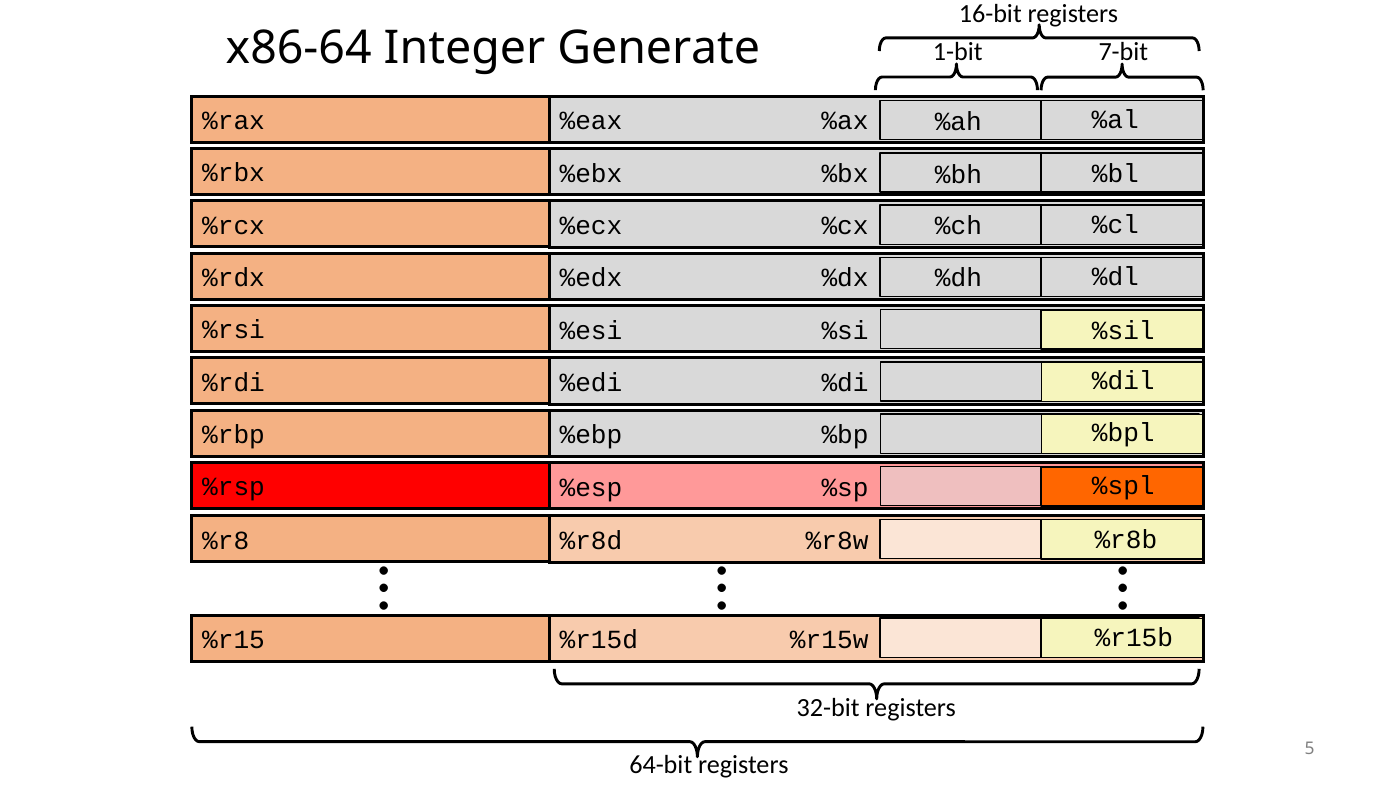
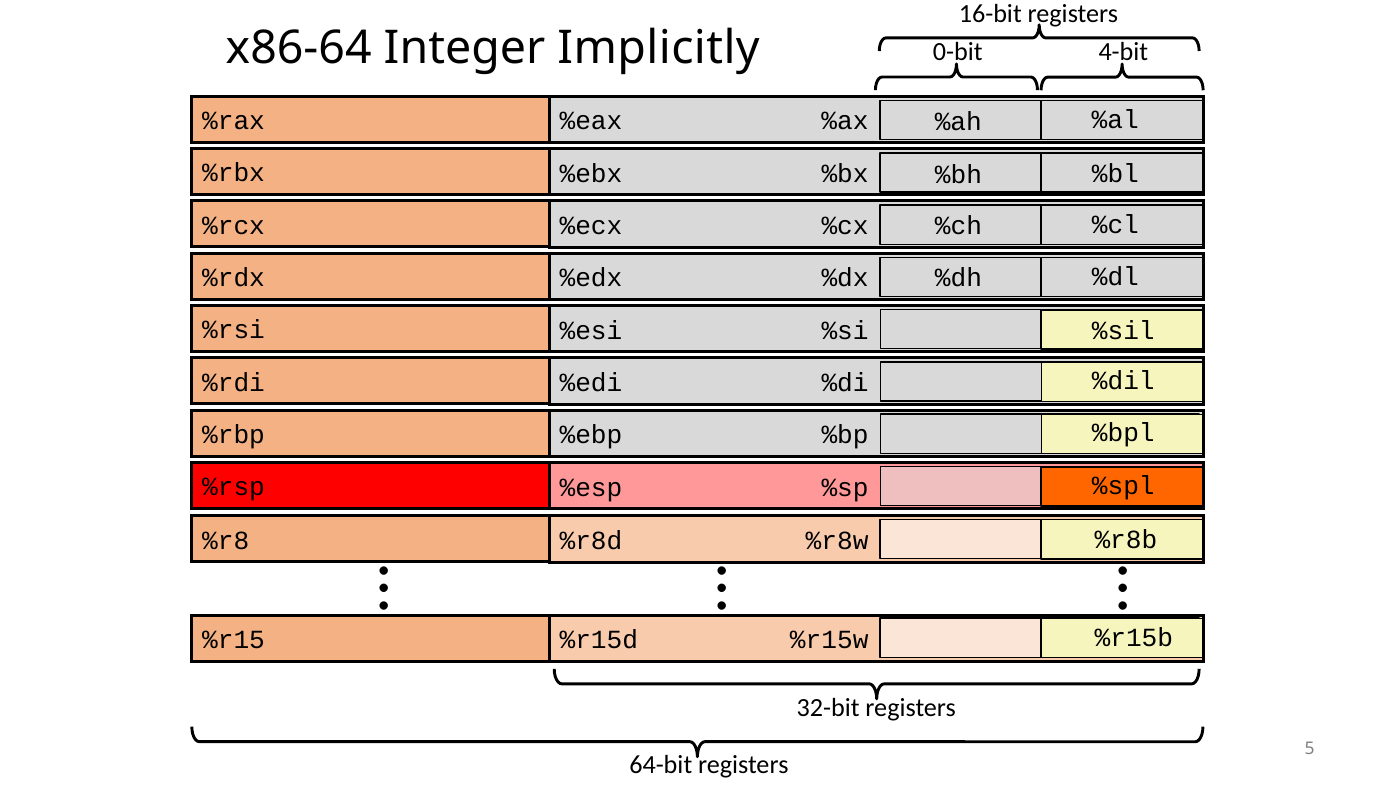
Generate: Generate -> Implicitly (659, 48)
1-bit: 1-bit -> 0-bit (958, 52)
7-bit: 7-bit -> 4-bit (1123, 52)
